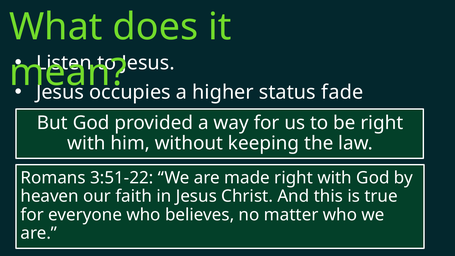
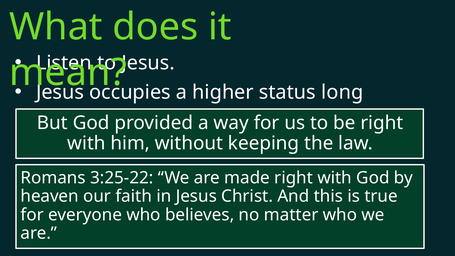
fade: fade -> long (342, 92)
3:51-22: 3:51-22 -> 3:25-22 (122, 178)
